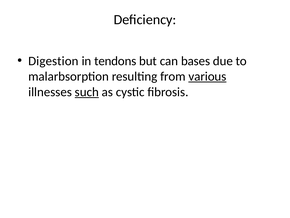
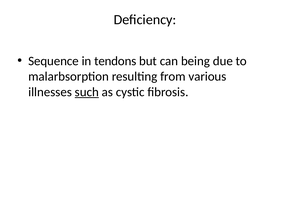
Digestion: Digestion -> Sequence (54, 61)
bases: bases -> being (195, 61)
various underline: present -> none (207, 76)
